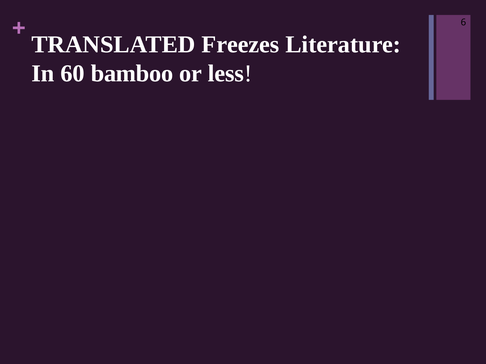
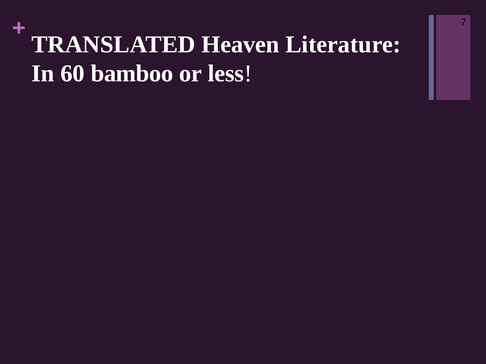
6: 6 -> 7 (463, 22)
Freezes: Freezes -> Heaven (241, 44)
